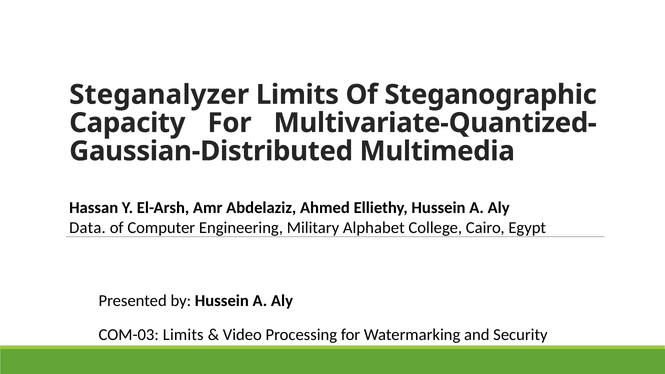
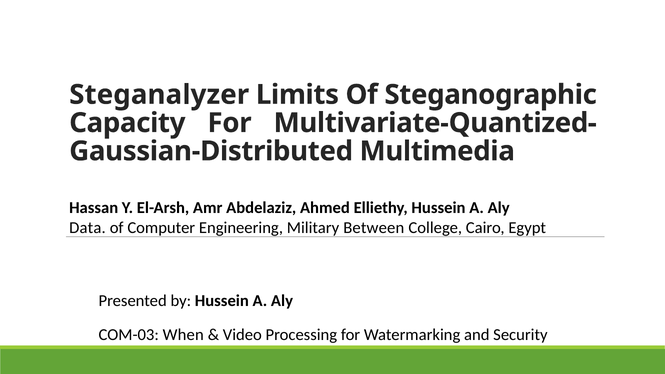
Alphabet: Alphabet -> Between (374, 228)
COM-03 Limits: Limits -> When (183, 335)
